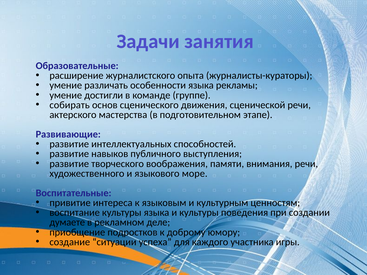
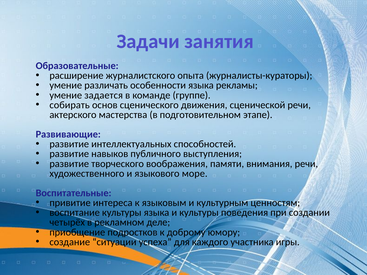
достигли: достигли -> задается (104, 95)
думаете: думаете -> четырёх (67, 223)
